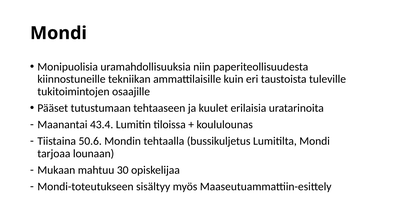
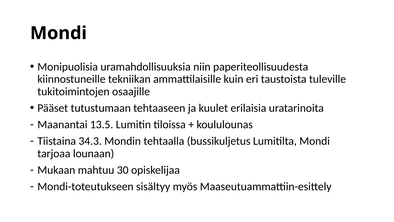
43.4: 43.4 -> 13.5 (102, 124)
50.6: 50.6 -> 34.3 (90, 141)
